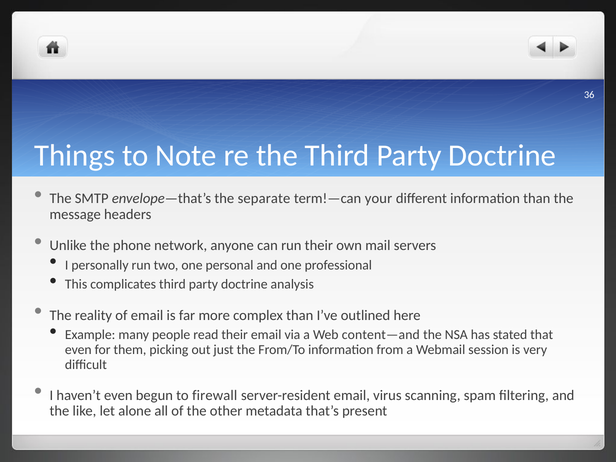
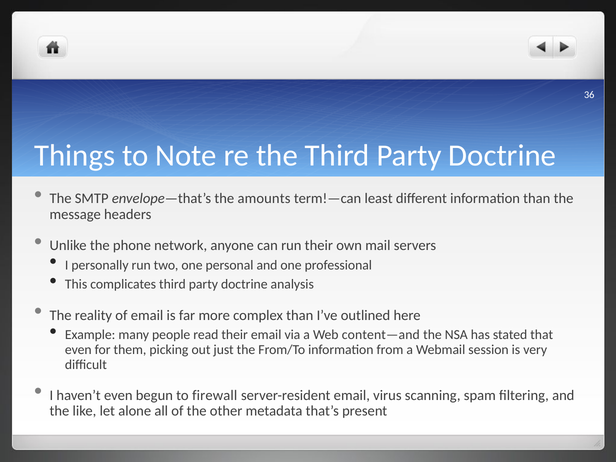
separate: separate -> amounts (264, 199)
your: your -> least (379, 199)
